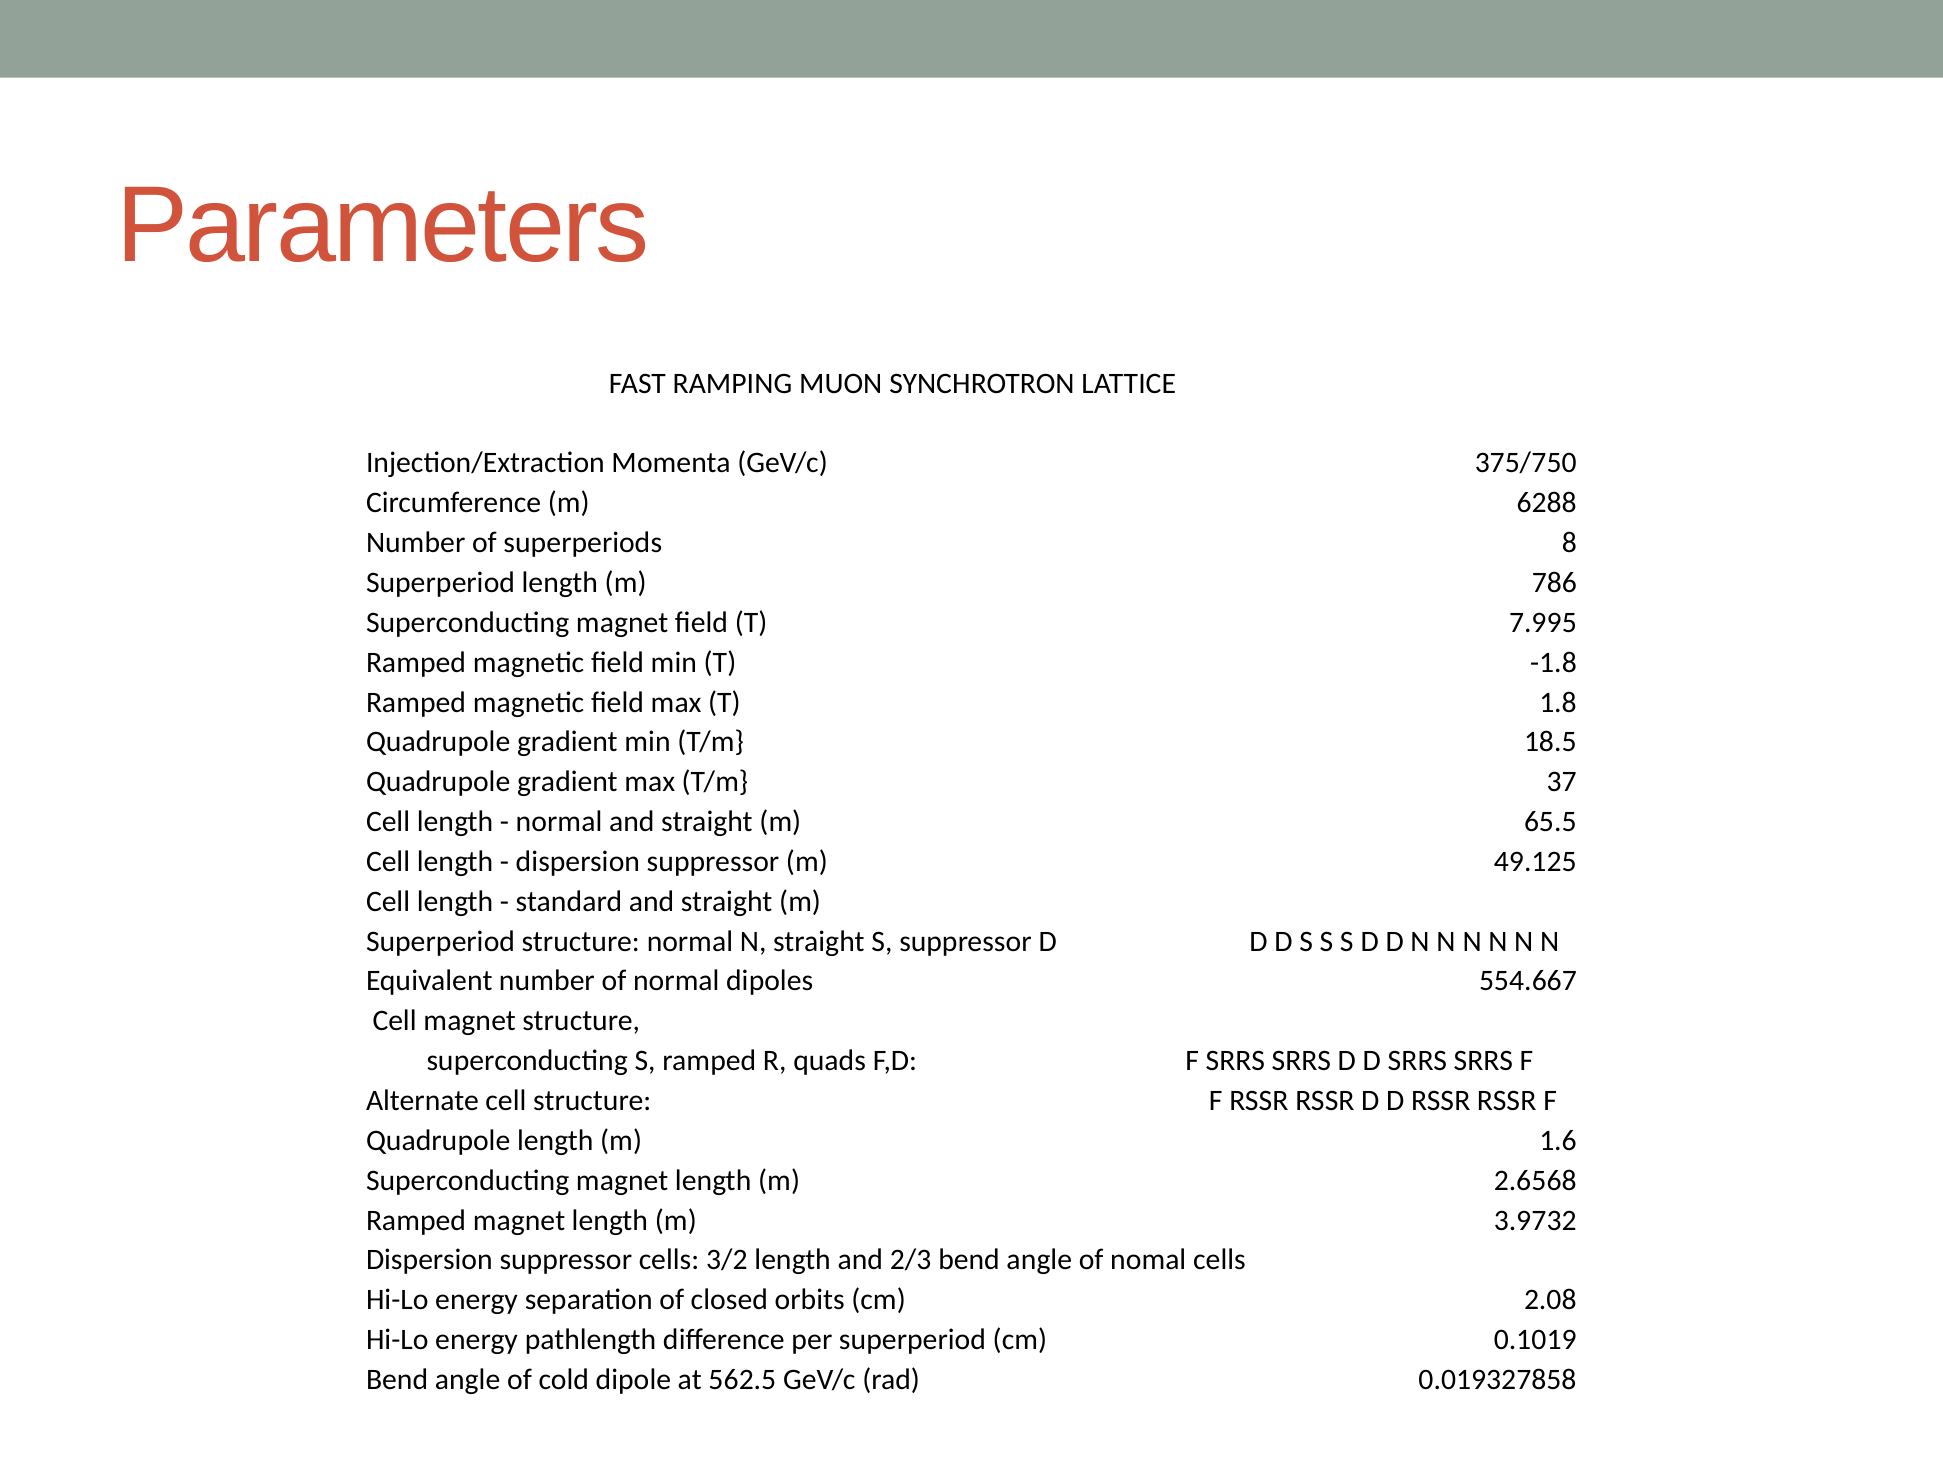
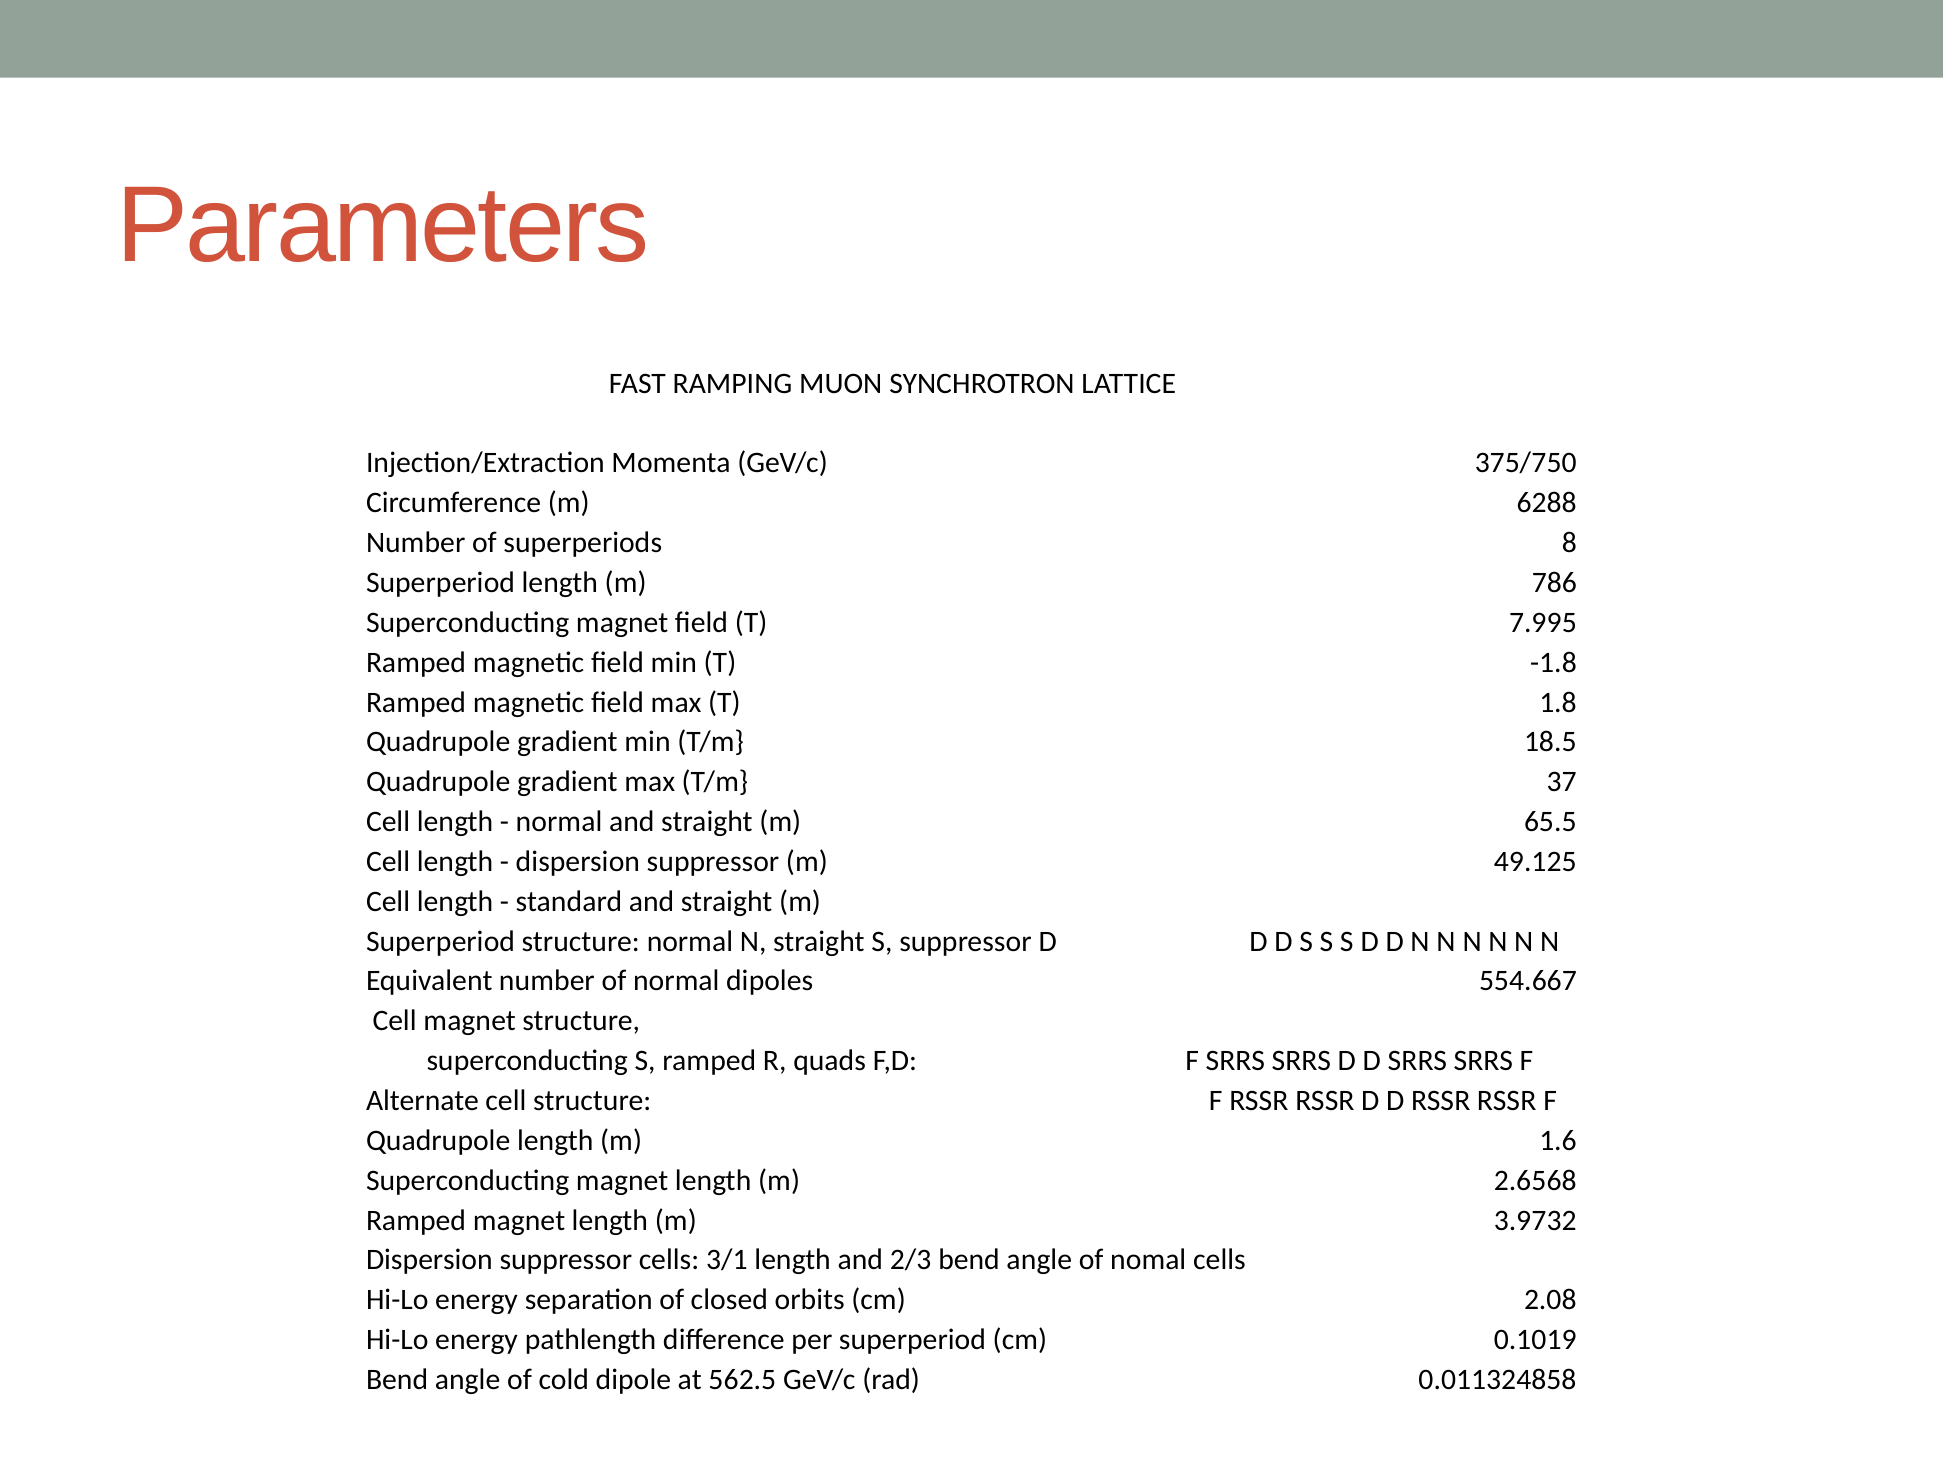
3/2: 3/2 -> 3/1 (727, 1260)
0.019327858: 0.019327858 -> 0.011324858 (1497, 1380)
